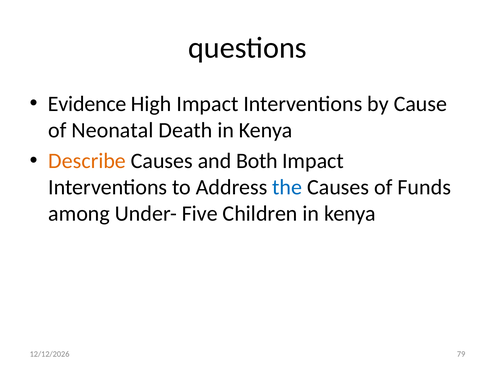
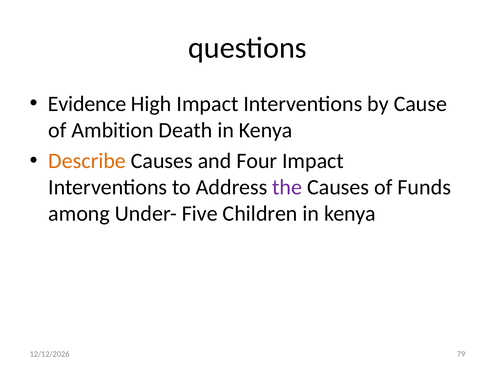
Neonatal: Neonatal -> Ambition (113, 130)
Both: Both -> Four (257, 161)
the colour: blue -> purple (287, 187)
